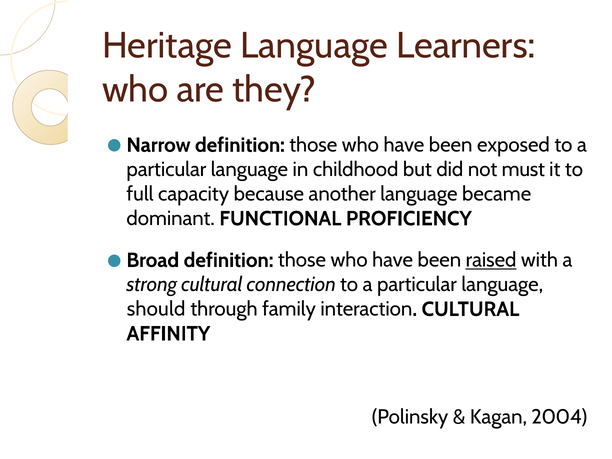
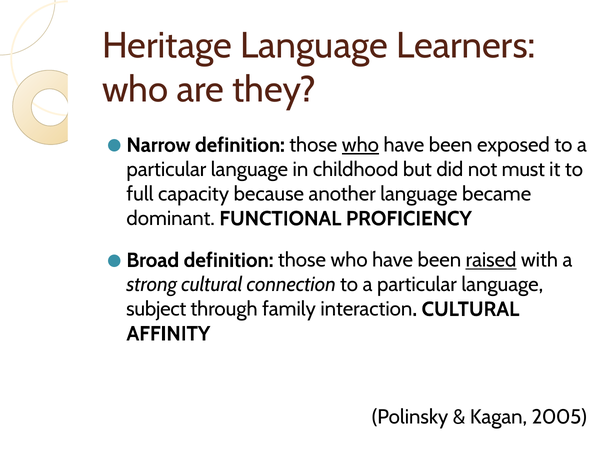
who underline: none -> present (360, 145)
should: should -> subject (156, 309)
2004: 2004 -> 2005 (559, 417)
